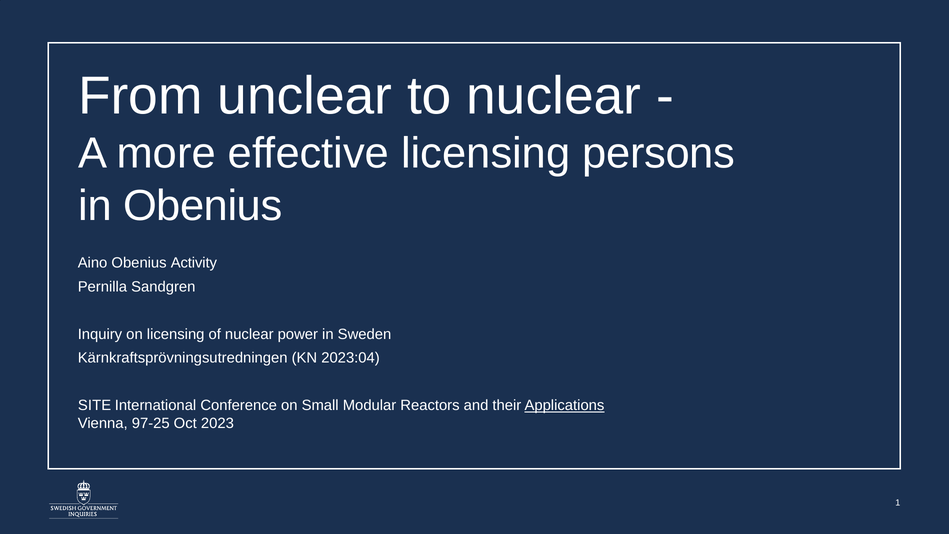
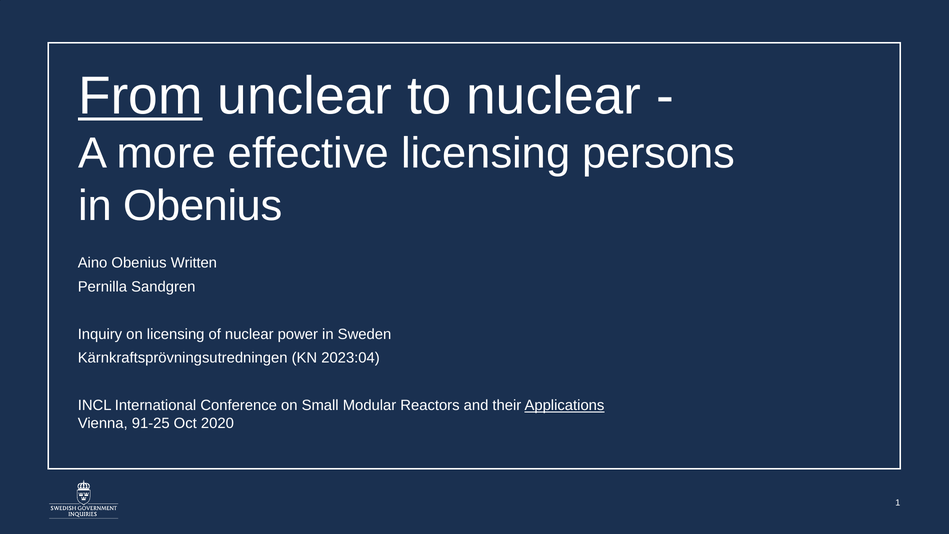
From underline: none -> present (140, 96)
Activity: Activity -> Written (194, 263)
SITE: SITE -> INCL (95, 405)
97-25: 97-25 -> 91-25 (151, 423)
2023: 2023 -> 2020 (217, 423)
